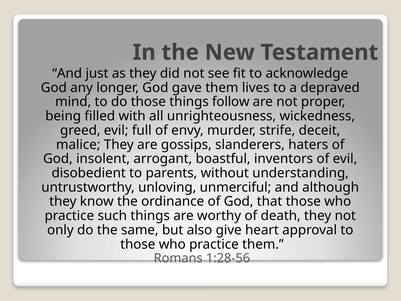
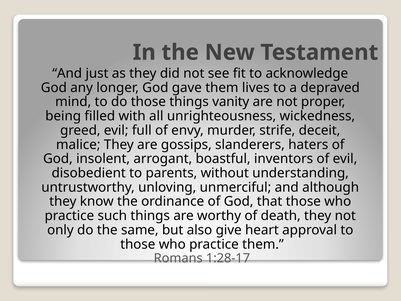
follow: follow -> vanity (231, 102)
1:28-56: 1:28-56 -> 1:28-17 (228, 258)
